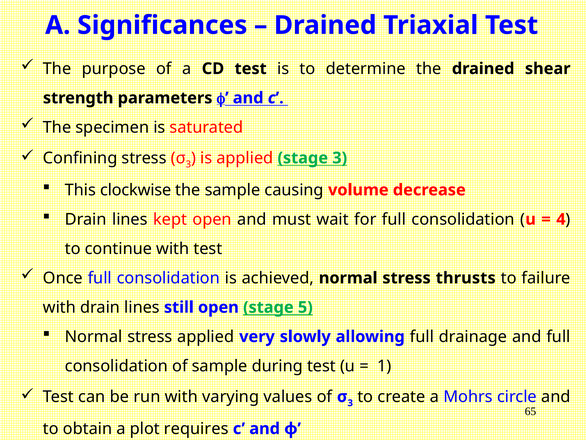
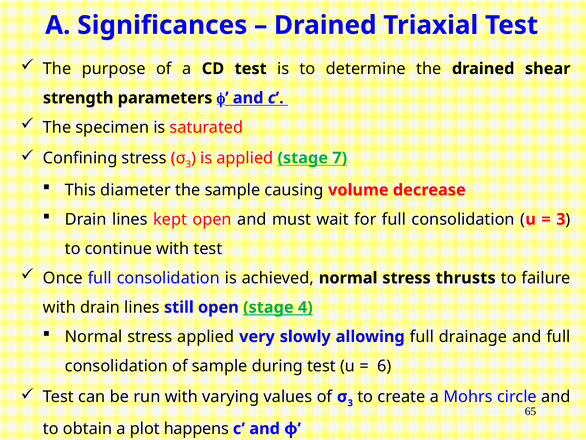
stage 3: 3 -> 7 (340, 158)
clockwise: clockwise -> diameter (136, 190)
4: 4 -> 3 (561, 219)
5: 5 -> 4 (305, 307)
1: 1 -> 6 (384, 366)
requires: requires -> happens (196, 428)
